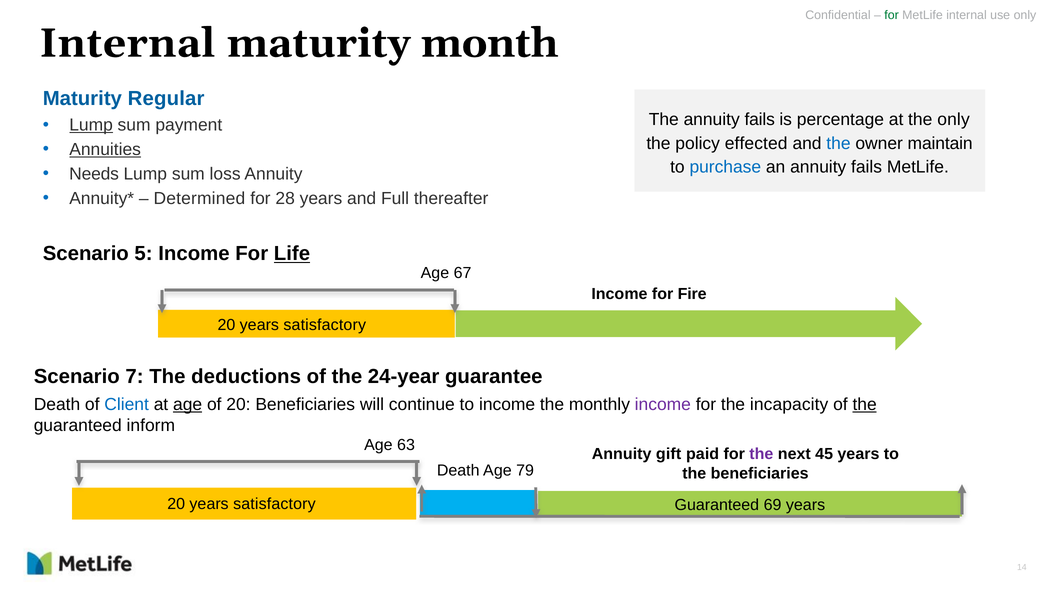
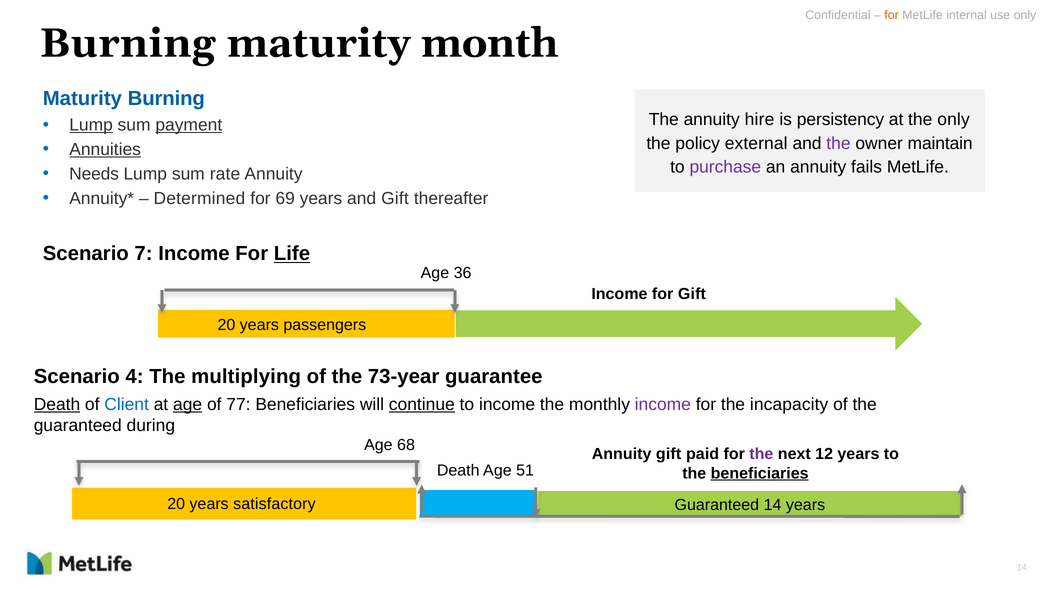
for colour: green -> orange (892, 15)
Internal: Internal -> Burning (127, 43)
Maturity Regular: Regular -> Burning (166, 99)
The annuity fails: fails -> hire (760, 119)
percentage: percentage -> persistency (840, 119)
payment underline: none -> present (189, 125)
effected: effected -> external (756, 143)
the colour: blue -> purple (838, 143)
purchase colour: blue -> purple (725, 167)
loss: loss -> rate (225, 174)
28: 28 -> 69 (285, 199)
and Full: Full -> Gift (395, 199)
5: 5 -> 7 (144, 254)
67: 67 -> 36 (463, 273)
for Fire: Fire -> Gift (692, 294)
satisfactory: satisfactory -> passengers (325, 325)
7: 7 -> 4 (135, 376)
deductions: deductions -> multiplying (246, 376)
24-year: 24-year -> 73-year (404, 376)
Death underline: none -> present (57, 405)
of 20: 20 -> 77 (238, 405)
continue underline: none -> present (422, 405)
the underline: present -> none (865, 405)
inform: inform -> during (151, 426)
63: 63 -> 68 (406, 445)
45: 45 -> 12 (824, 454)
79: 79 -> 51 (525, 470)
beneficiaries underline: none -> present (760, 473)
Guaranteed 69: 69 -> 14 (773, 505)
